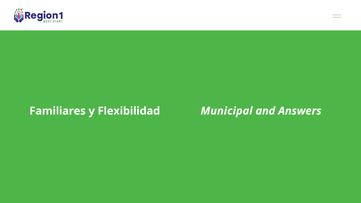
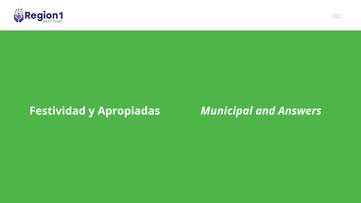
Familiares: Familiares -> Festividad (58, 111)
Flexibilidad: Flexibilidad -> Apropiadas (129, 111)
